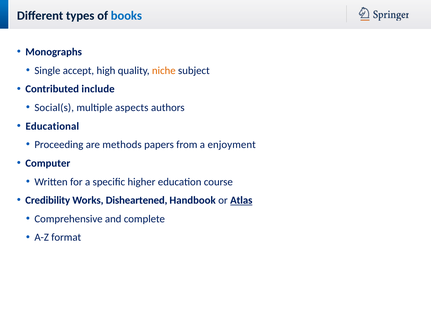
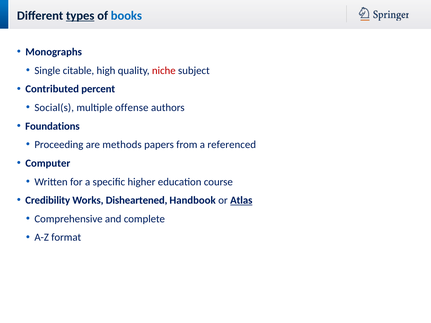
types underline: none -> present (80, 16)
accept: accept -> citable (78, 71)
niche colour: orange -> red (164, 71)
include: include -> percent (98, 89)
aspects: aspects -> offense (132, 108)
Educational: Educational -> Foundations (52, 126)
enjoyment: enjoyment -> referenced (232, 145)
